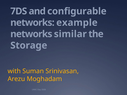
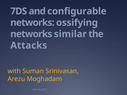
example: example -> ossifying (77, 23)
Storage: Storage -> Attacks (29, 46)
